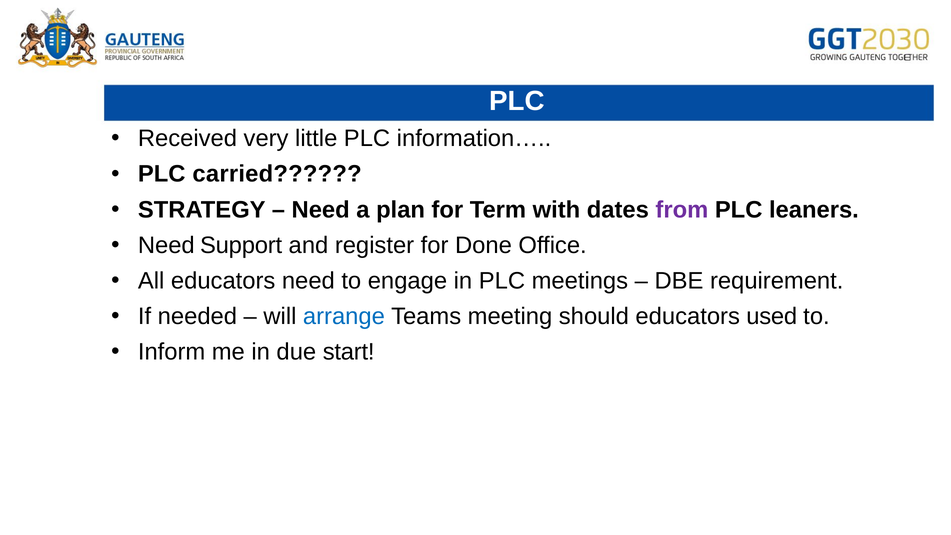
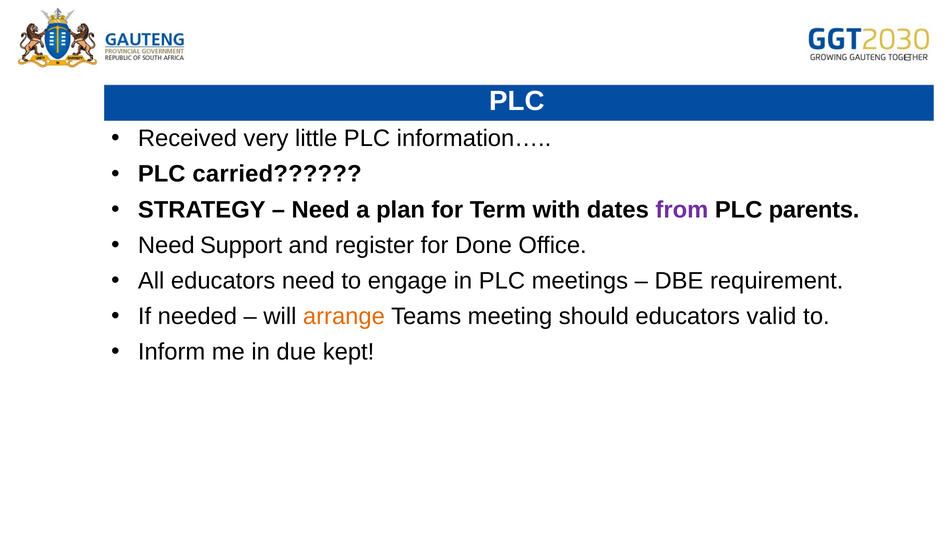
leaners: leaners -> parents (814, 210)
arrange colour: blue -> orange (344, 316)
used: used -> valid (771, 316)
start: start -> kept (349, 352)
